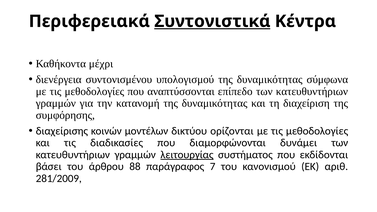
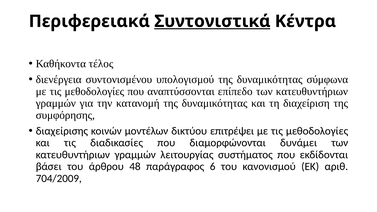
μέχρι: μέχρι -> τέλος (101, 64)
ορίζονται: ορίζονται -> επιτρέψει (232, 131)
λειτουργίας underline: present -> none (187, 155)
88: 88 -> 48 (135, 167)
7: 7 -> 6 (213, 167)
281/2009: 281/2009 -> 704/2009 (59, 178)
